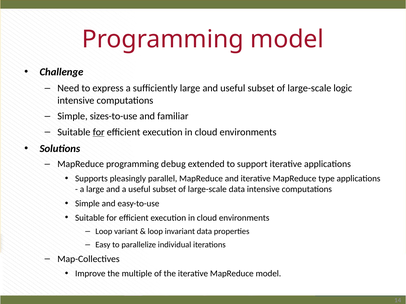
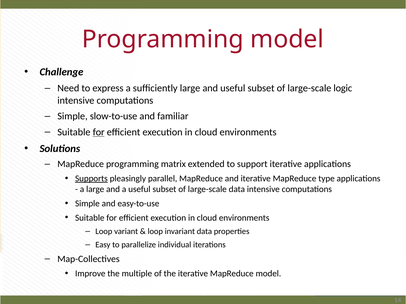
sizes-to-use: sizes-to-use -> slow-to-use (114, 116)
debug: debug -> matrix (173, 164)
Supports underline: none -> present (91, 179)
